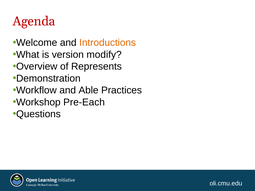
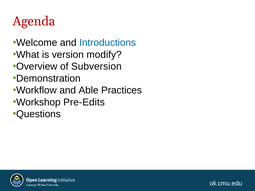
Introductions colour: orange -> blue (108, 43)
Represents: Represents -> Subversion (96, 67)
Pre-Each: Pre-Each -> Pre-Edits (84, 102)
